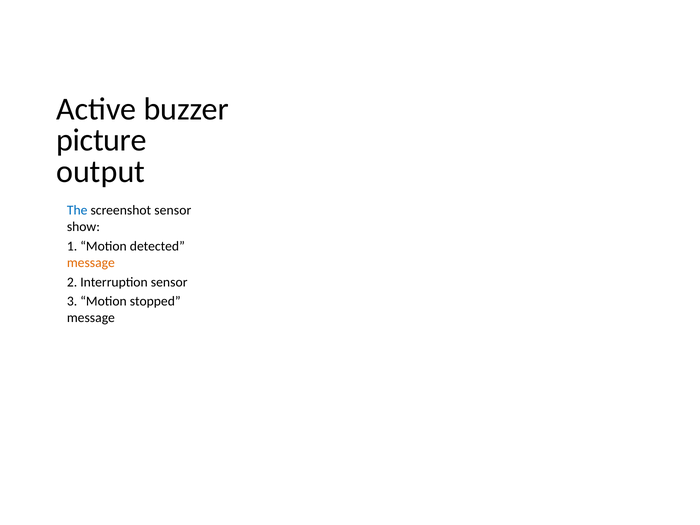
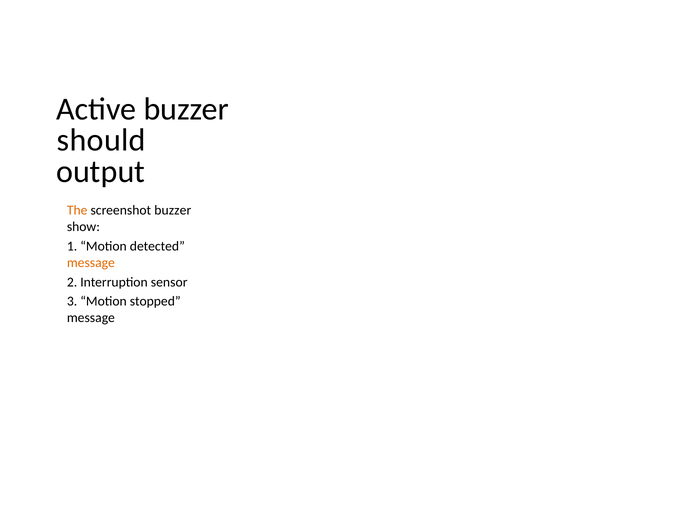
picture: picture -> should (101, 140)
The colour: blue -> orange (77, 210)
screenshot sensor: sensor -> buzzer (173, 210)
